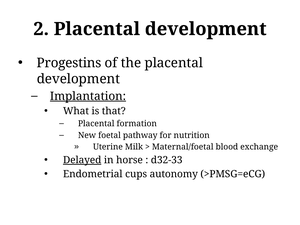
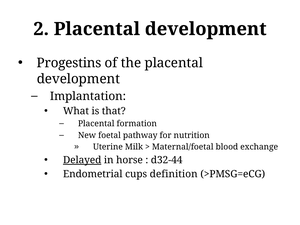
Implantation underline: present -> none (88, 96)
d32-33: d32-33 -> d32-44 (167, 160)
autonomy: autonomy -> definition (174, 174)
